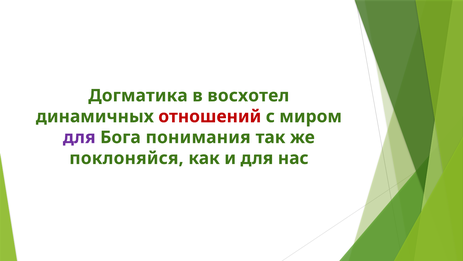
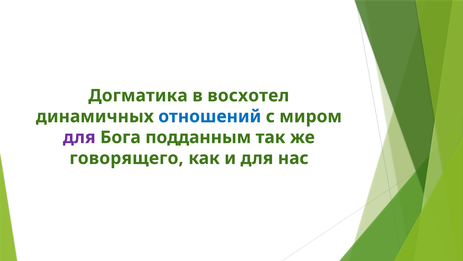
отношений colour: red -> blue (210, 116)
понимания: понимания -> подданным (198, 137)
поклоняйся: поклоняйся -> говорящего (126, 158)
